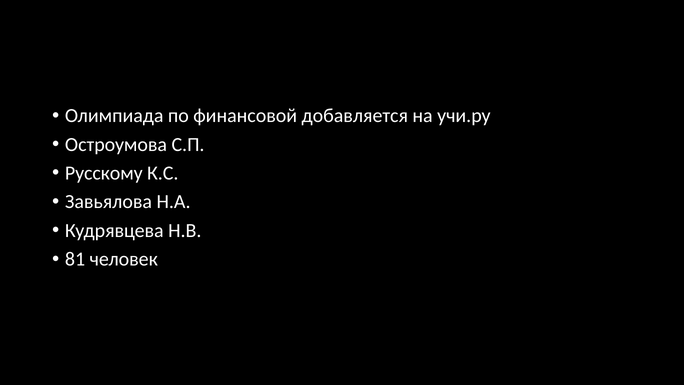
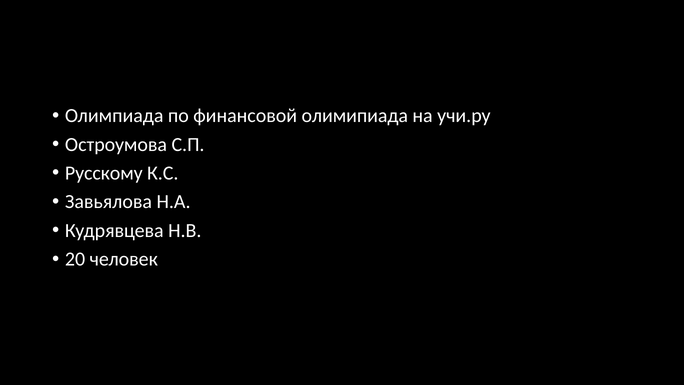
добавляется: добавляется -> олимипиада (355, 116)
81: 81 -> 20 (75, 259)
